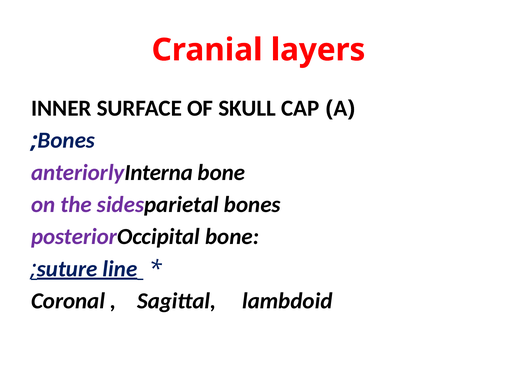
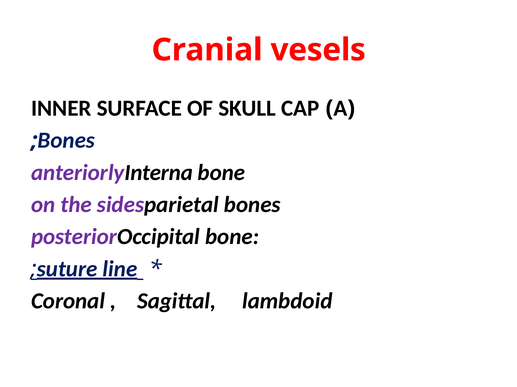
layers: layers -> vesels (318, 50)
